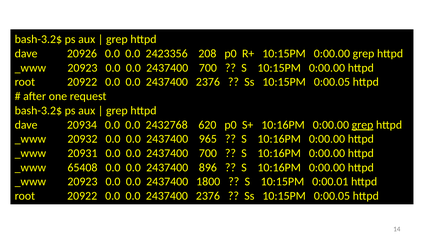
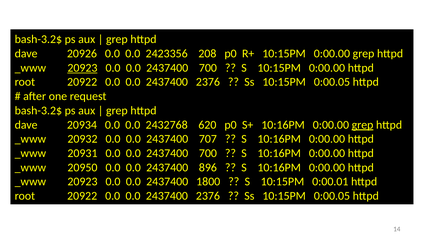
20923 underline: none -> present (82, 68)
965: 965 -> 707 (208, 139)
65408: 65408 -> 20950 (82, 167)
